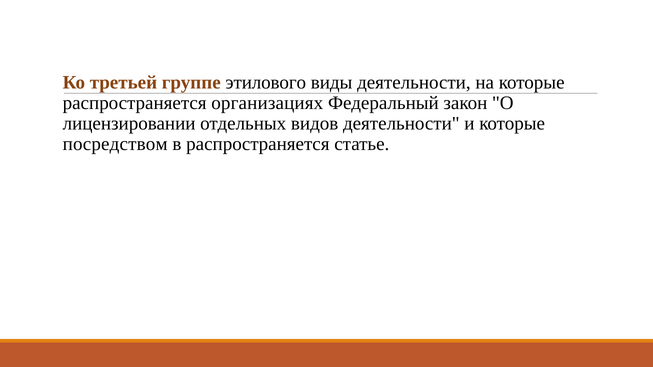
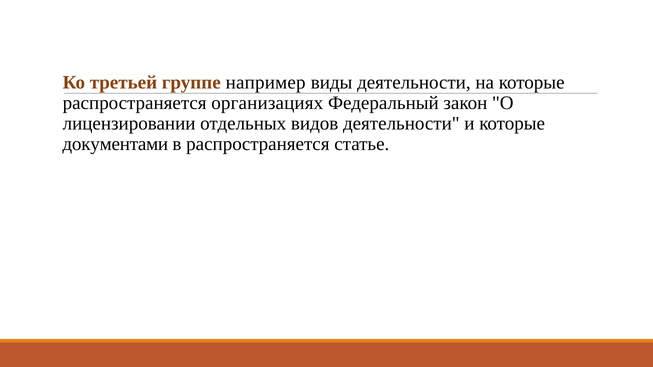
этилового: этилового -> например (266, 83)
посредством: посредством -> документами (115, 144)
